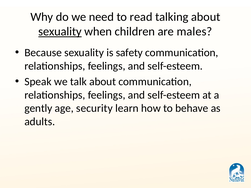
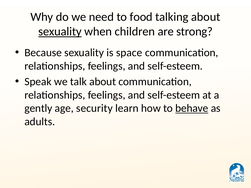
read: read -> food (141, 17)
males: males -> strong (195, 32)
safety: safety -> space (129, 53)
behave underline: none -> present (192, 108)
